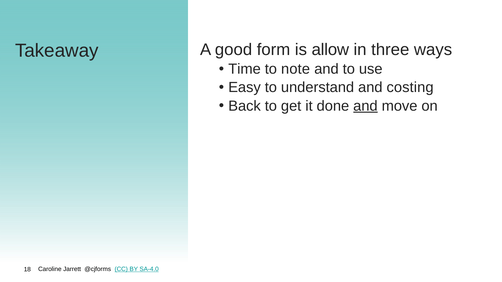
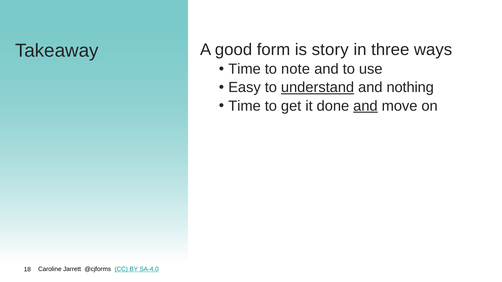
allow: allow -> story (330, 50)
understand underline: none -> present (318, 88)
costing: costing -> nothing (410, 88)
Back: Back -> Time (245, 106)
